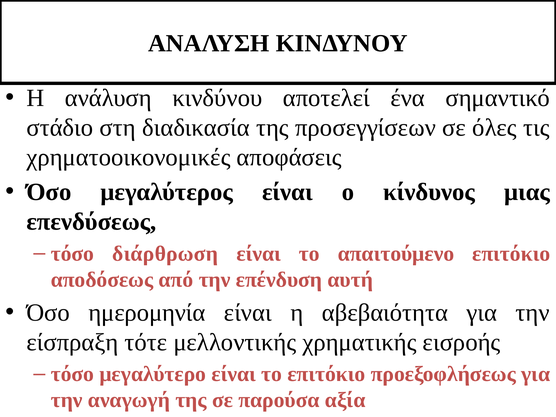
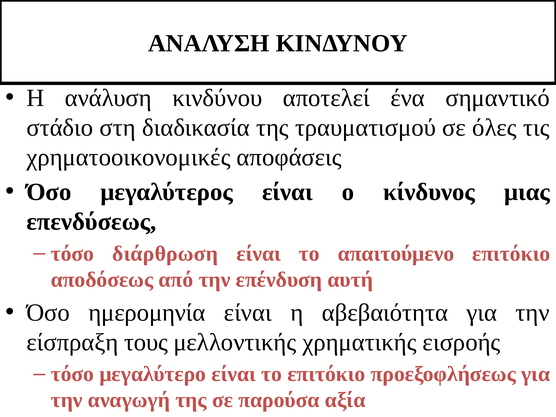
προσεγγίσεων: προσεγγίσεων -> τραυματισμού (366, 128)
τότε: τότε -> τους (146, 342)
